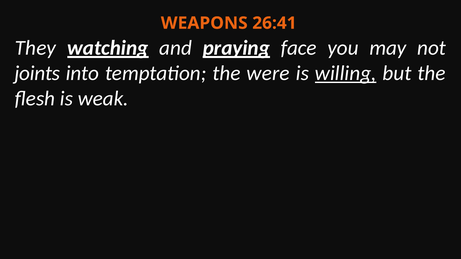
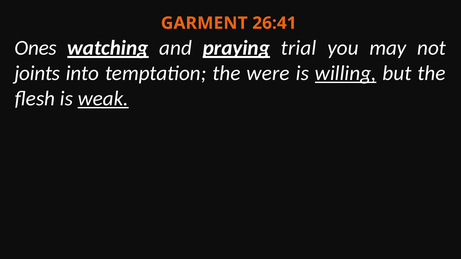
WEAPONS: WEAPONS -> GARMENT (204, 23)
They: They -> Ones (36, 48)
face: face -> trial (299, 48)
weak underline: none -> present (103, 99)
